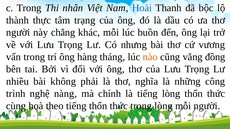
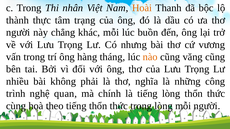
Hoài colour: blue -> orange (142, 8)
văng đồng: đồng -> cũng (215, 57)
nàng: nàng -> quan (66, 94)
